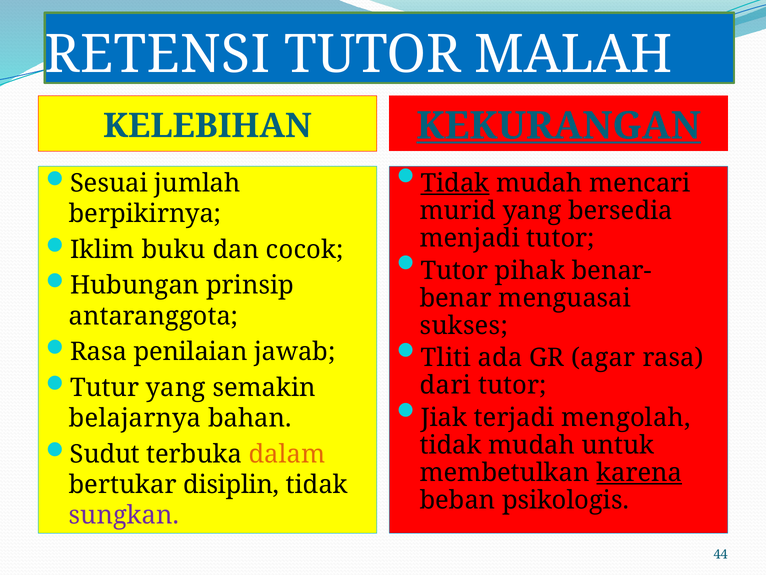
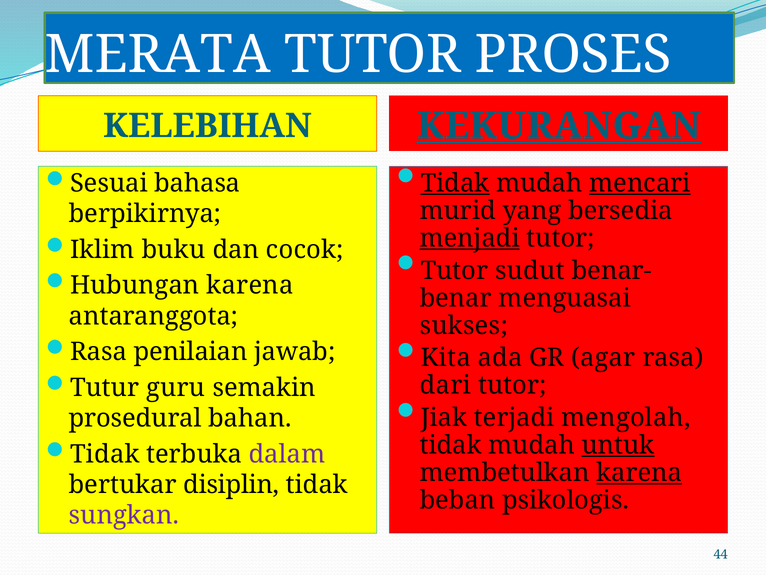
RETENSI: RETENSI -> MERATA (158, 55)
MALAH: MALAH -> PROSES (573, 55)
mencari underline: none -> present (640, 183)
jumlah: jumlah -> bahasa (197, 183)
menjadi underline: none -> present (470, 238)
pihak: pihak -> sudut (530, 270)
Hubungan prinsip: prinsip -> karena (250, 285)
Tliti: Tliti -> Kita (446, 358)
Tutur yang: yang -> guru (176, 387)
belajarnya: belajarnya -> prosedural (135, 418)
untuk underline: none -> present (618, 445)
Sudut: Sudut -> Tidak (105, 454)
dalam colour: orange -> purple (287, 454)
